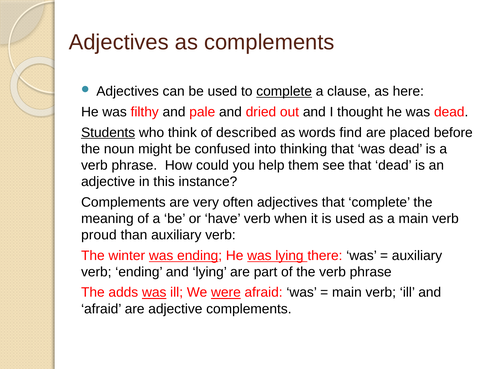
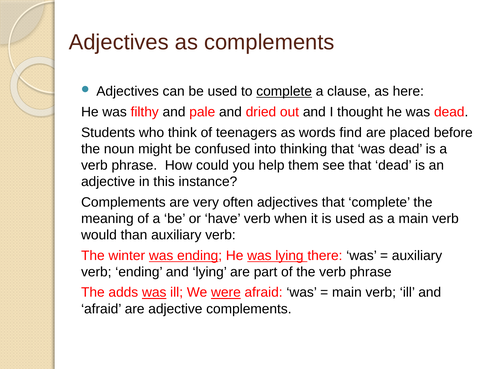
Students underline: present -> none (108, 133)
described: described -> teenagers (246, 133)
proud: proud -> would (99, 236)
